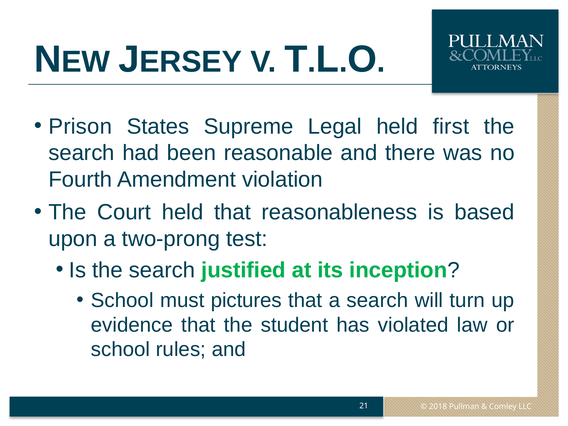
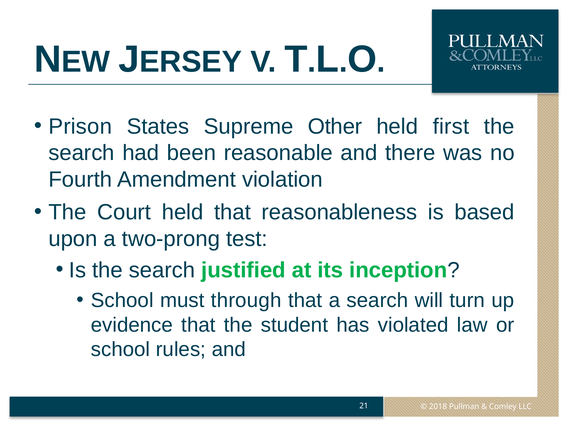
Legal: Legal -> Other (335, 127)
pictures: pictures -> through (246, 300)
